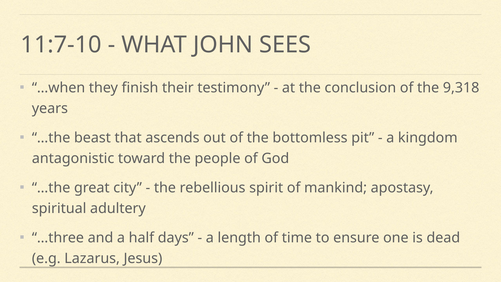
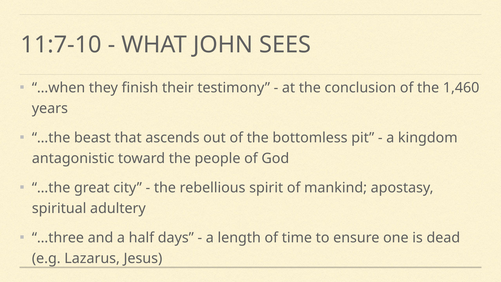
9,318: 9,318 -> 1,460 (461, 88)
